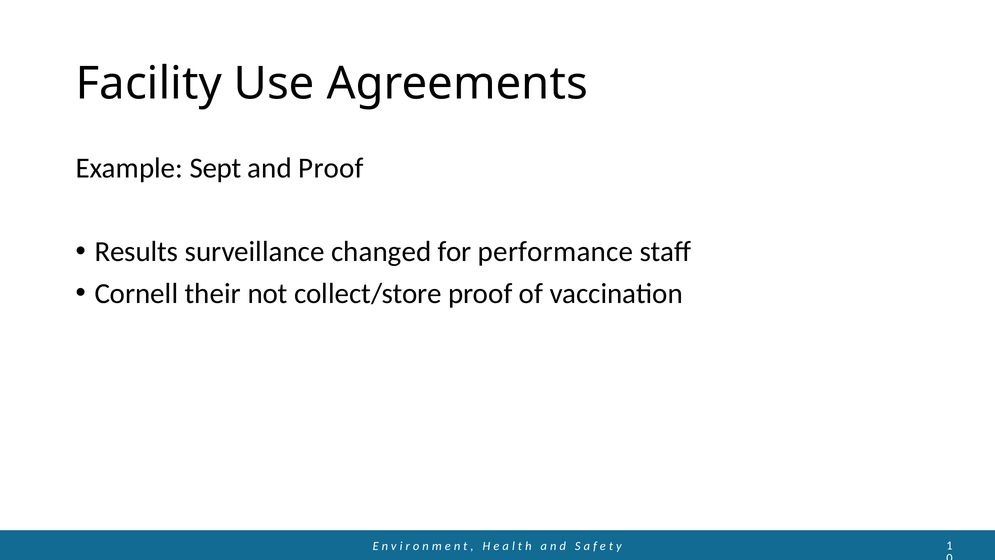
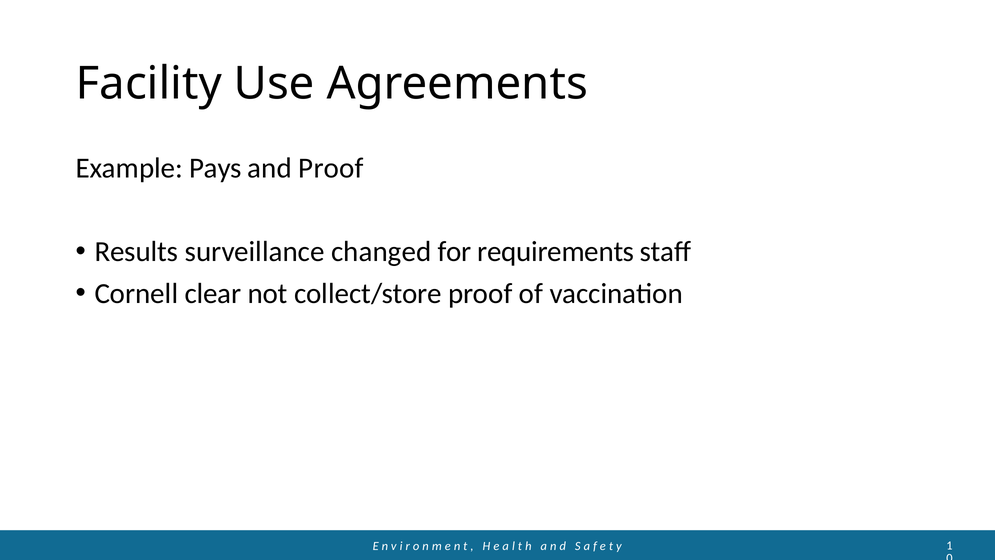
Sept: Sept -> Pays (215, 168)
performance: performance -> requirements (556, 252)
their: their -> clear (213, 293)
